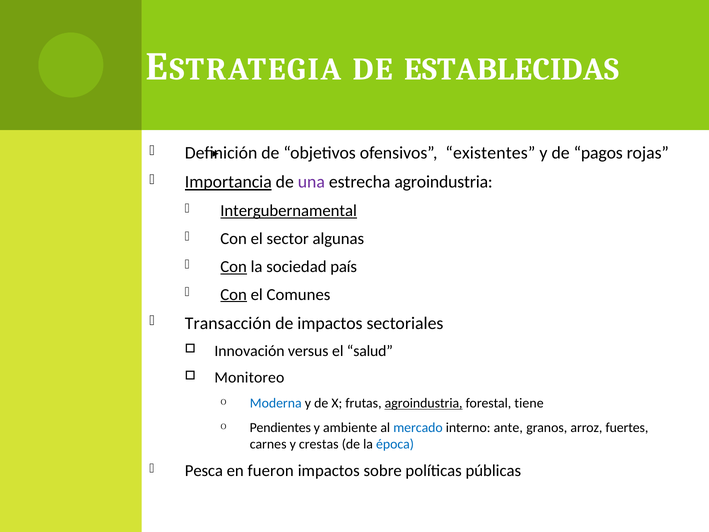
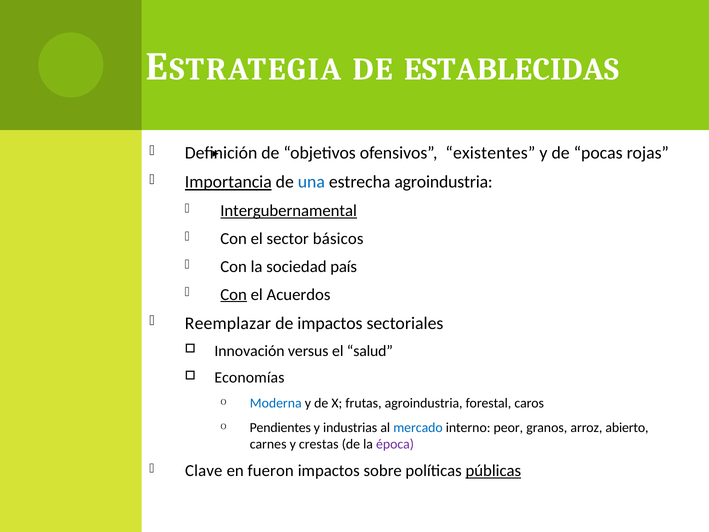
pagos: pagos -> pocas (598, 153)
una colour: purple -> blue (311, 182)
algunas: algunas -> básicos (338, 238)
Con underline: present -> none (234, 266)
Comunes: Comunes -> Acuerdos (299, 294)
Transacción: Transacción -> Reemplazar (228, 323)
Monitoreo: Monitoreo -> Economías (249, 378)
agroindustria underline: present -> none (424, 403)
tiene: tiene -> caros (529, 403)
ambiente: ambiente -> industrias (350, 427)
ante: ante -> peor (508, 427)
fuertes: fuertes -> abierto (627, 427)
época colour: blue -> purple (395, 444)
Pesca: Pesca -> Clave (204, 470)
públicas underline: none -> present (493, 470)
